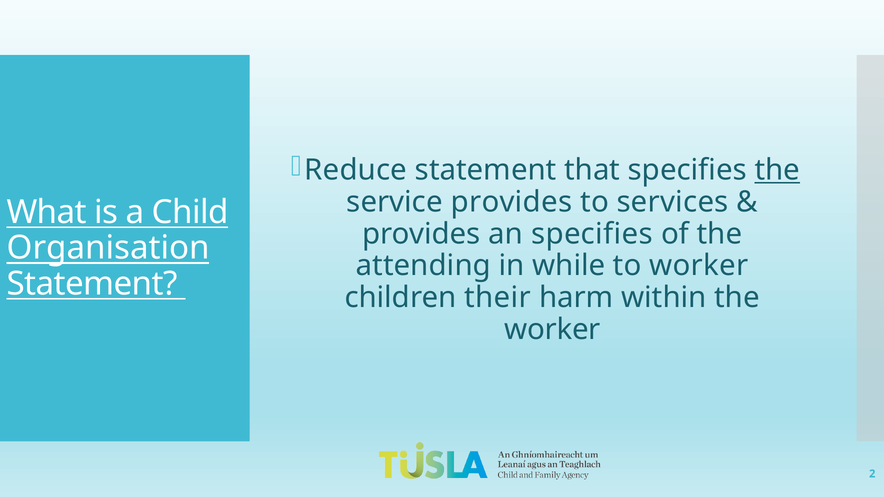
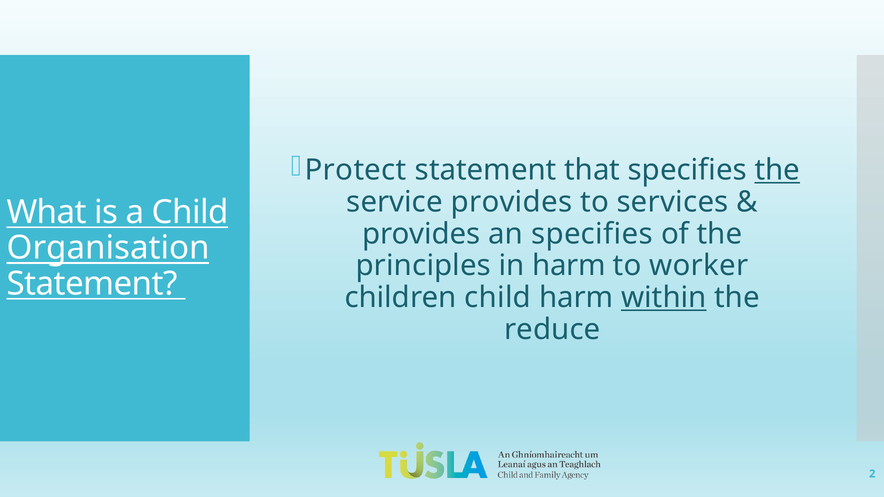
Reduce: Reduce -> Protect (356, 170)
attending: attending -> principles (423, 266)
in while: while -> harm (569, 266)
children their: their -> child (498, 298)
within underline: none -> present (664, 298)
worker: worker -> reduce (552, 329)
